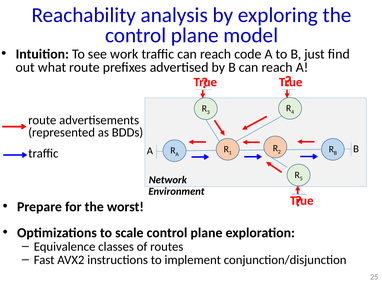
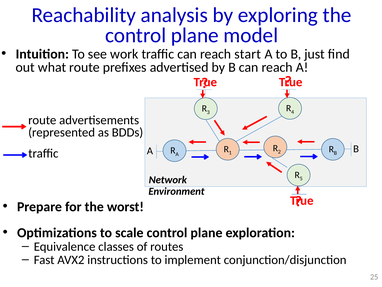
code: code -> start (248, 54)
